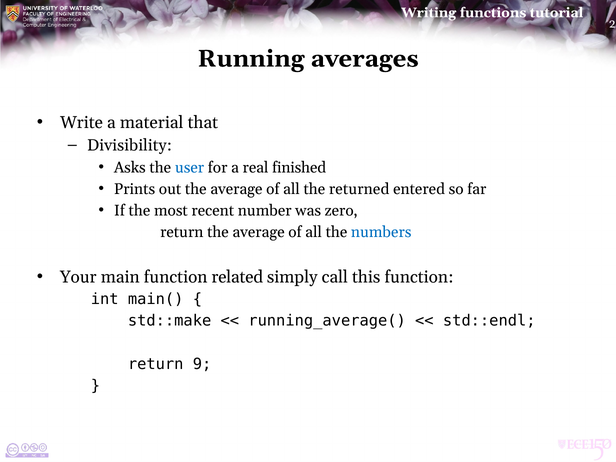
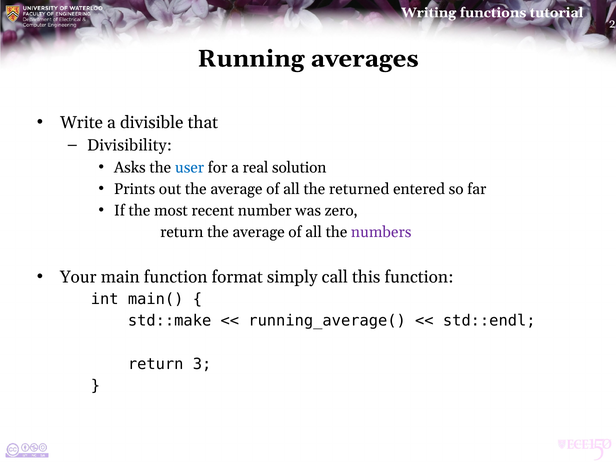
material: material -> divisible (152, 122)
finished: finished -> solution (299, 168)
numbers colour: blue -> purple (381, 232)
related: related -> format (237, 277)
9: 9 -> 3 (202, 364)
